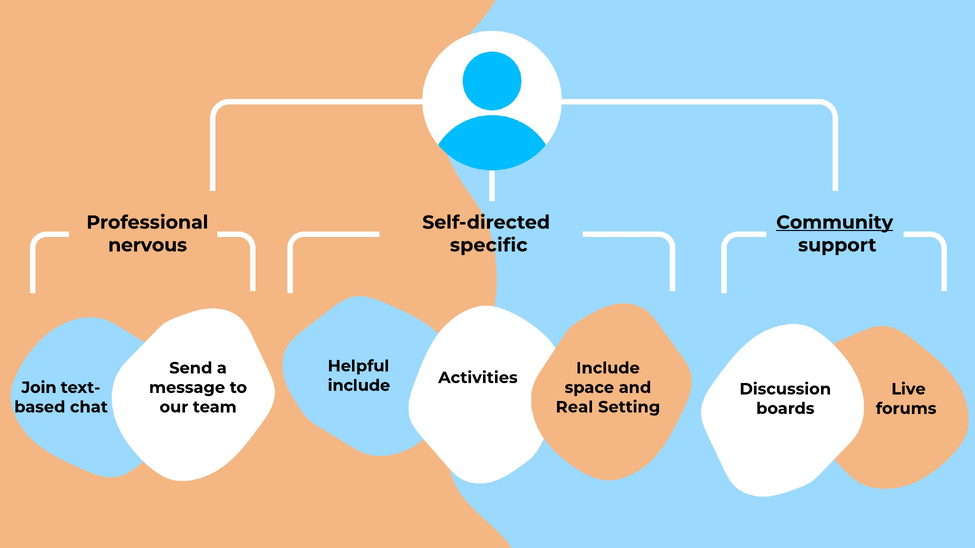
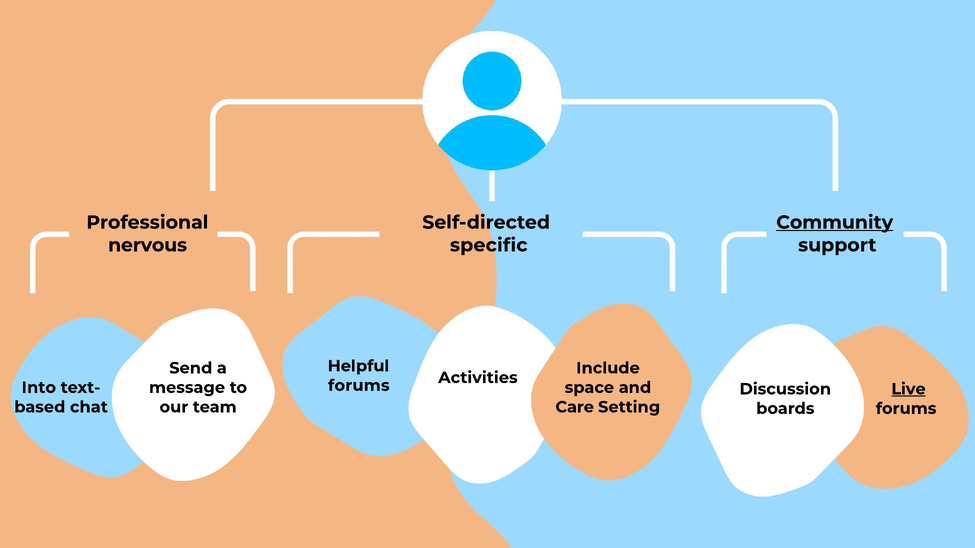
include: include -> forums (359, 386)
Join: Join -> Into (39, 388)
Live underline: none -> present (908, 389)
Real: Real -> Care (575, 407)
